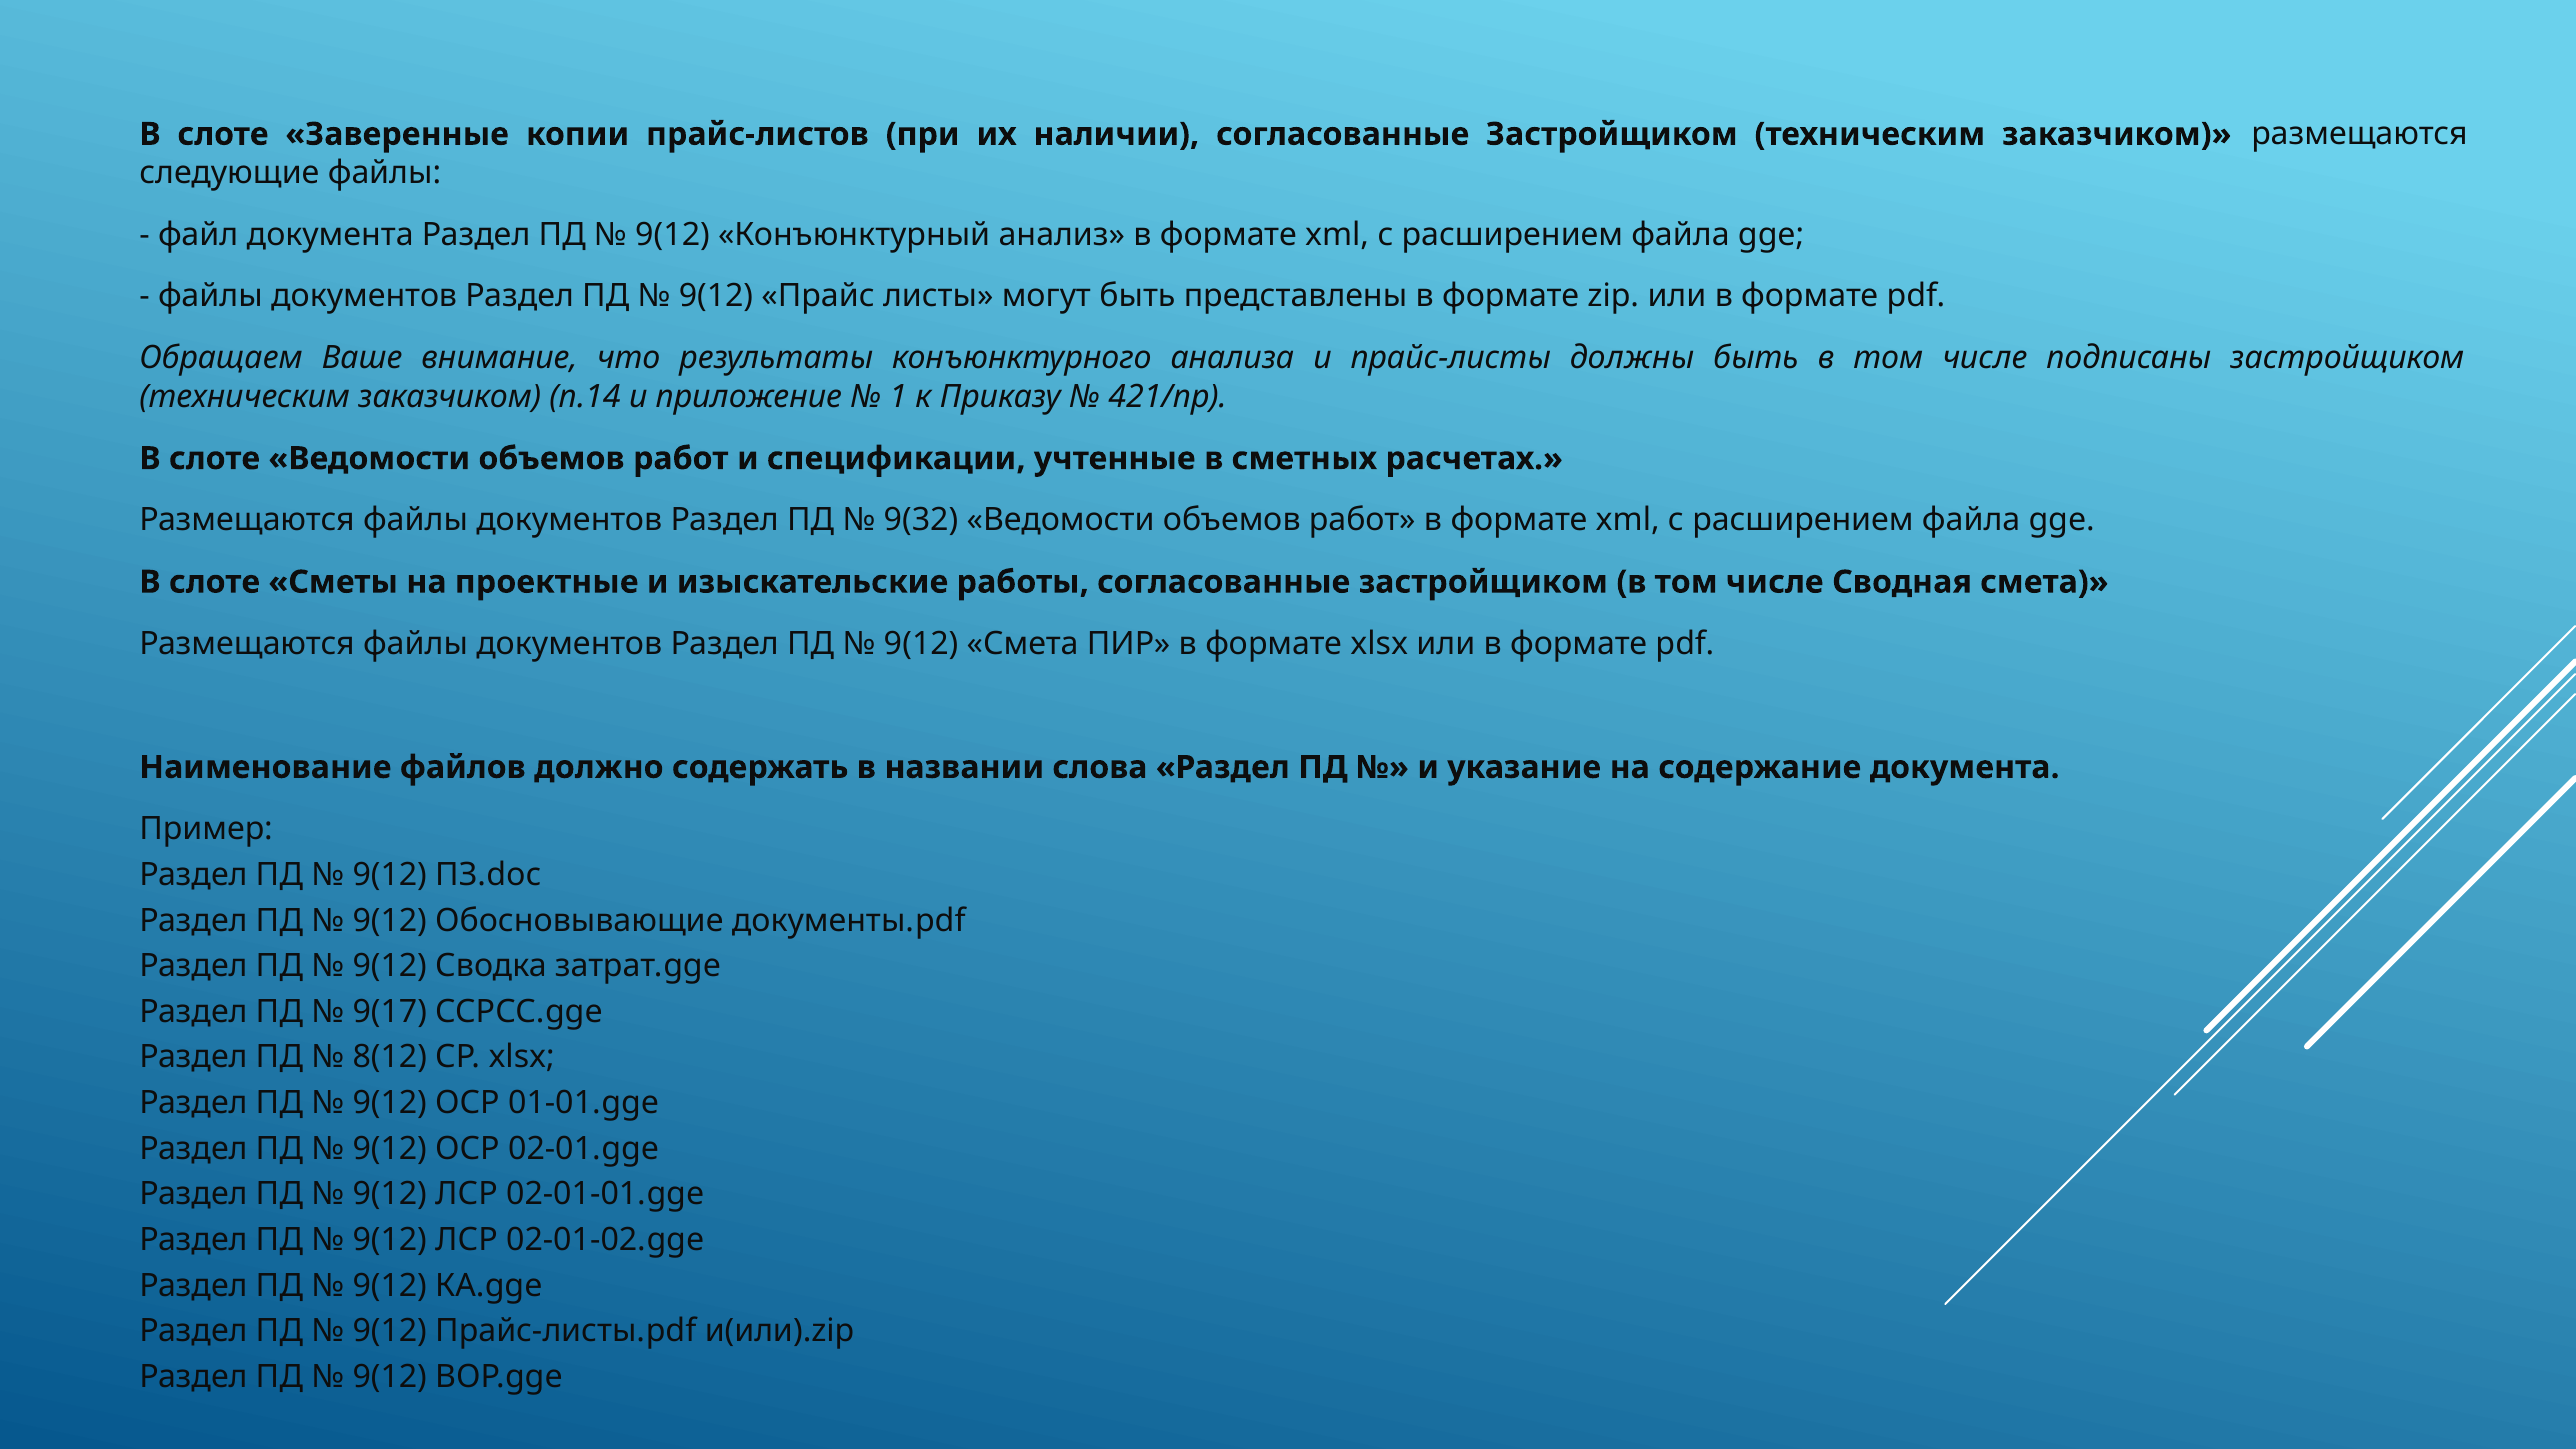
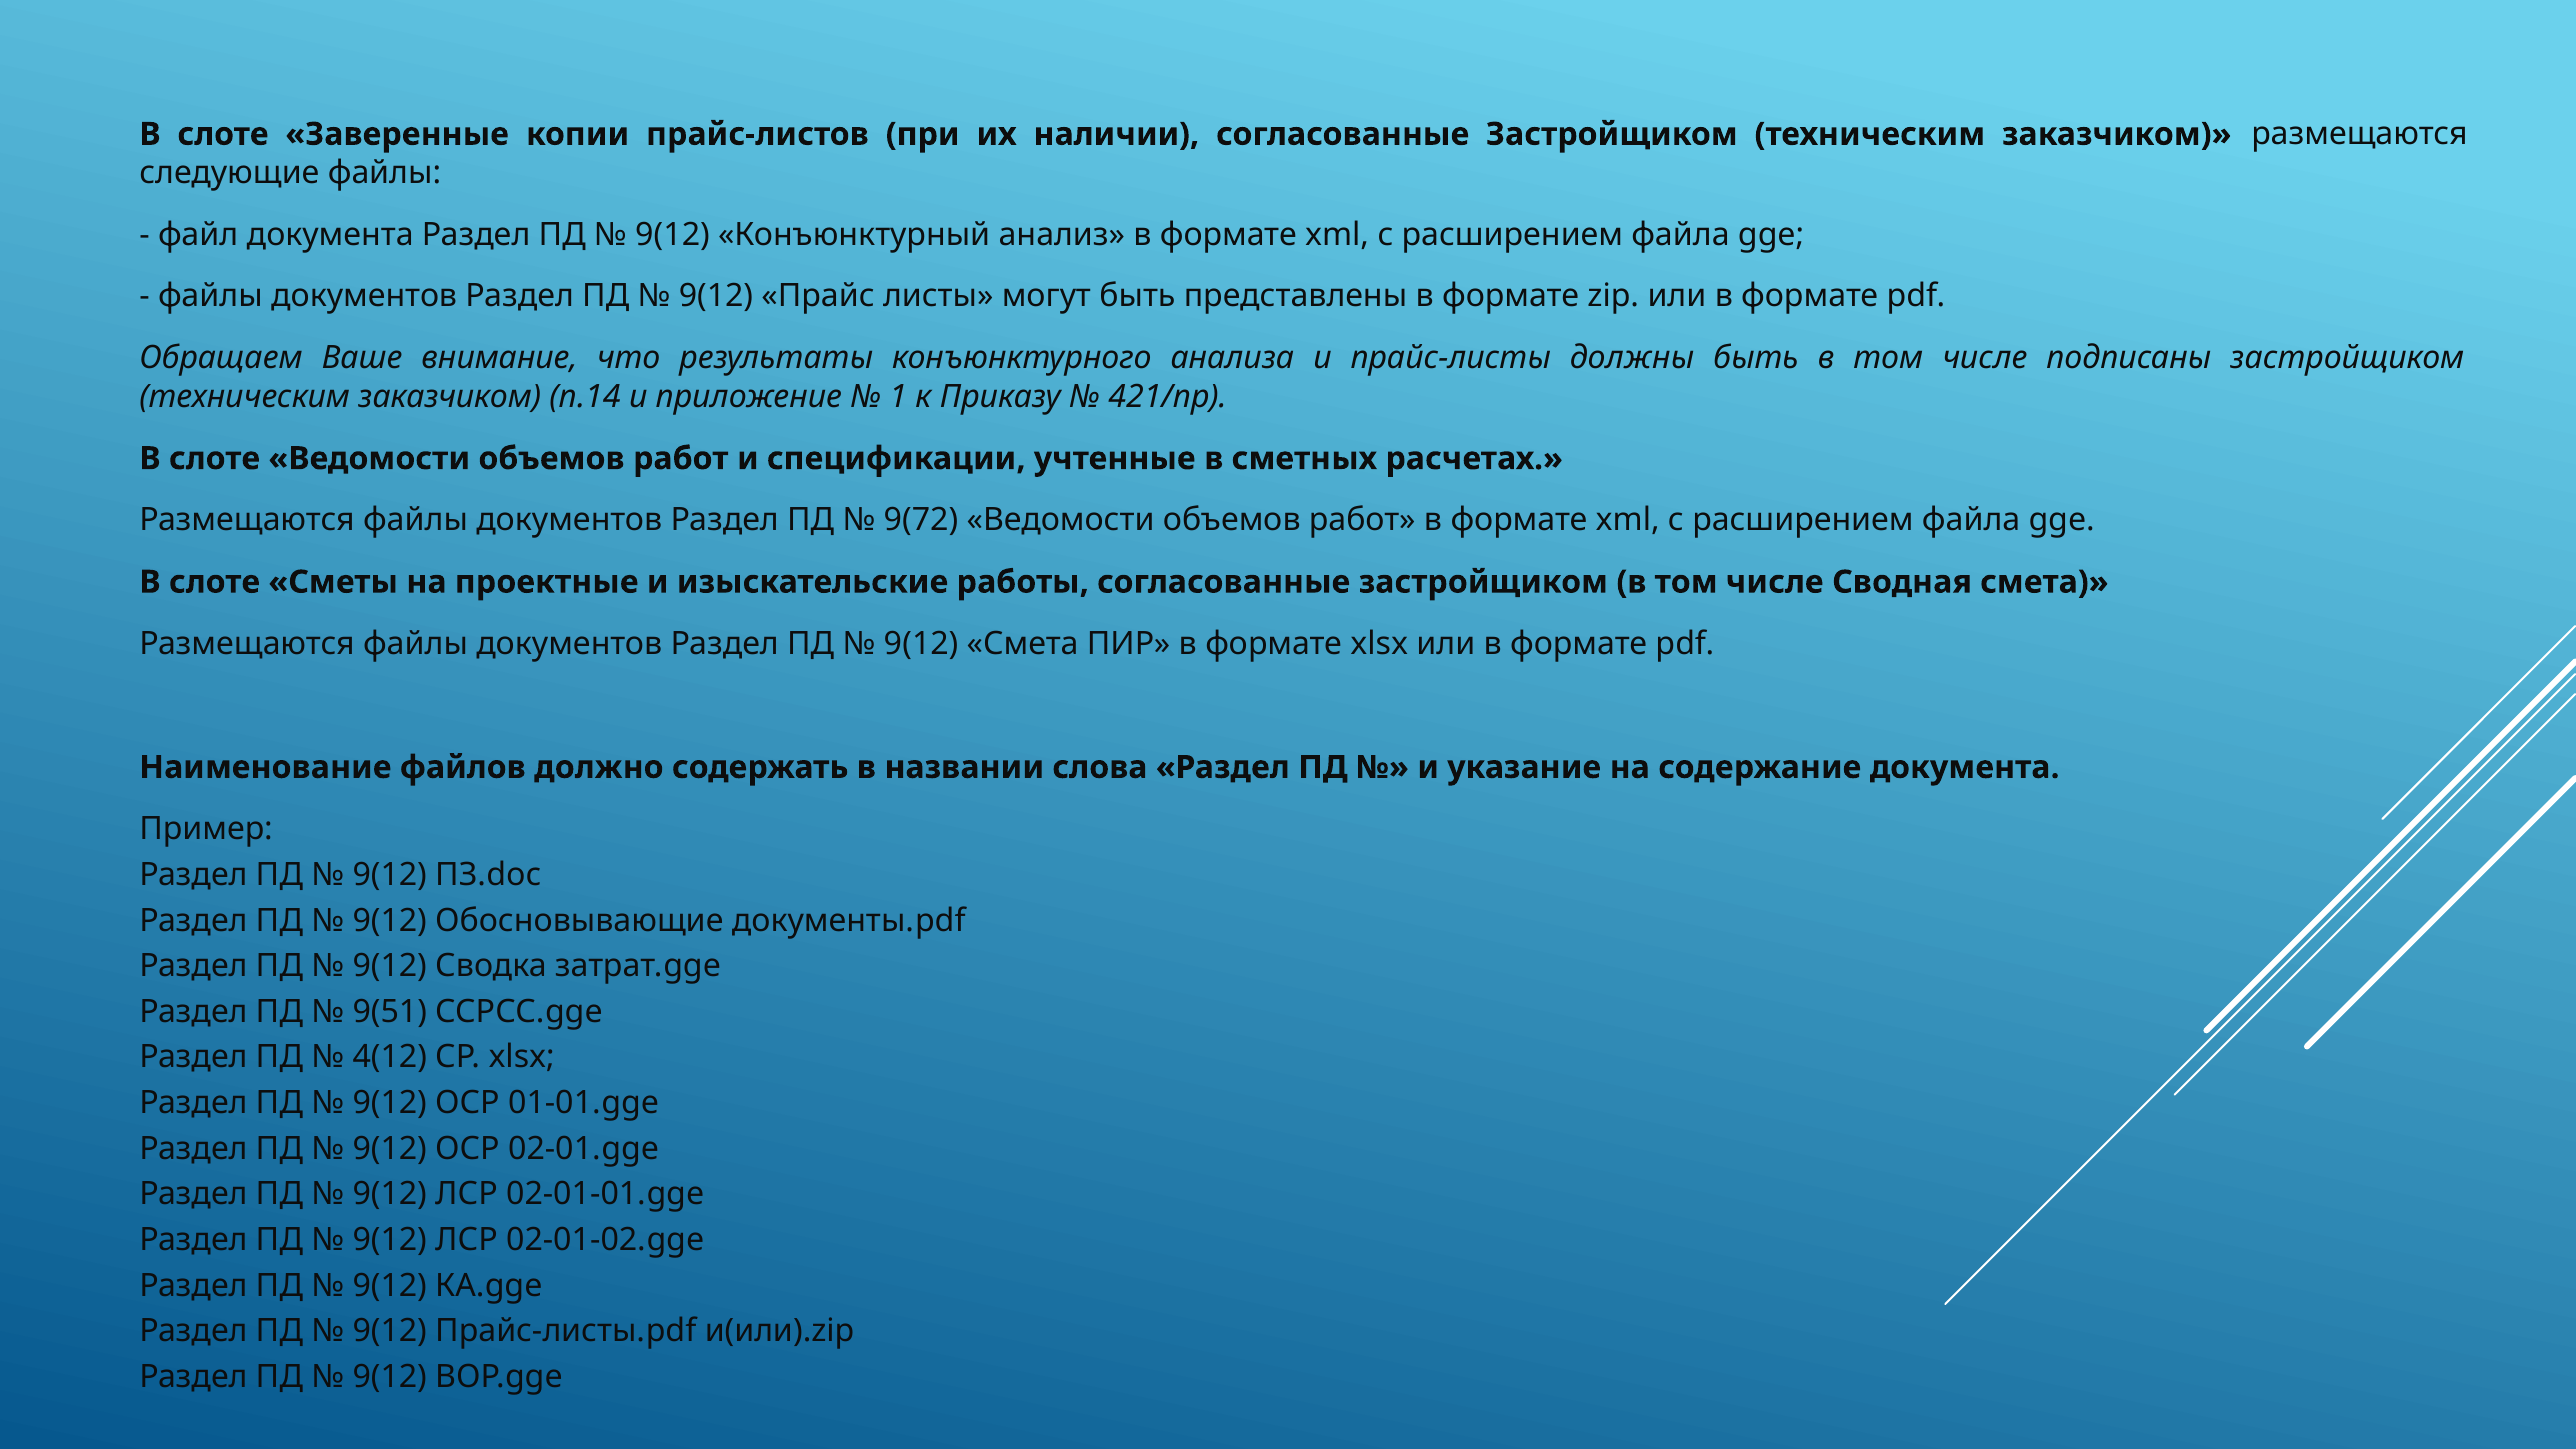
9(32: 9(32 -> 9(72 (921, 520)
9(17: 9(17 -> 9(51 (390, 1012)
8(12: 8(12 -> 4(12 (390, 1057)
